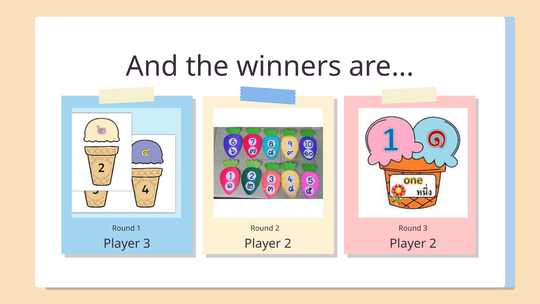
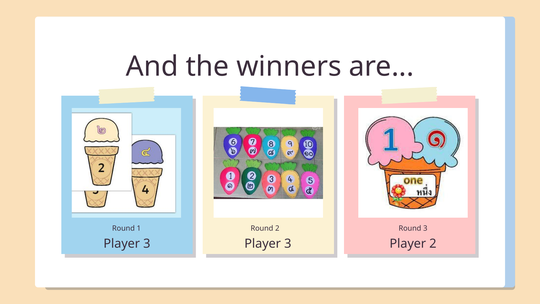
3 Player 2: 2 -> 3 (288, 243)
